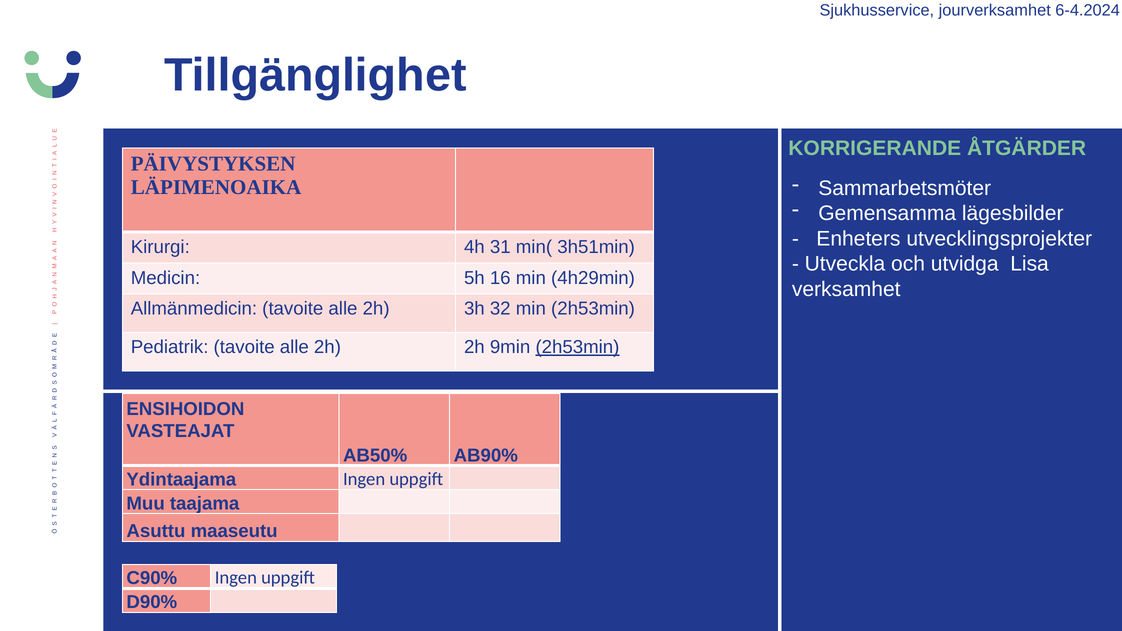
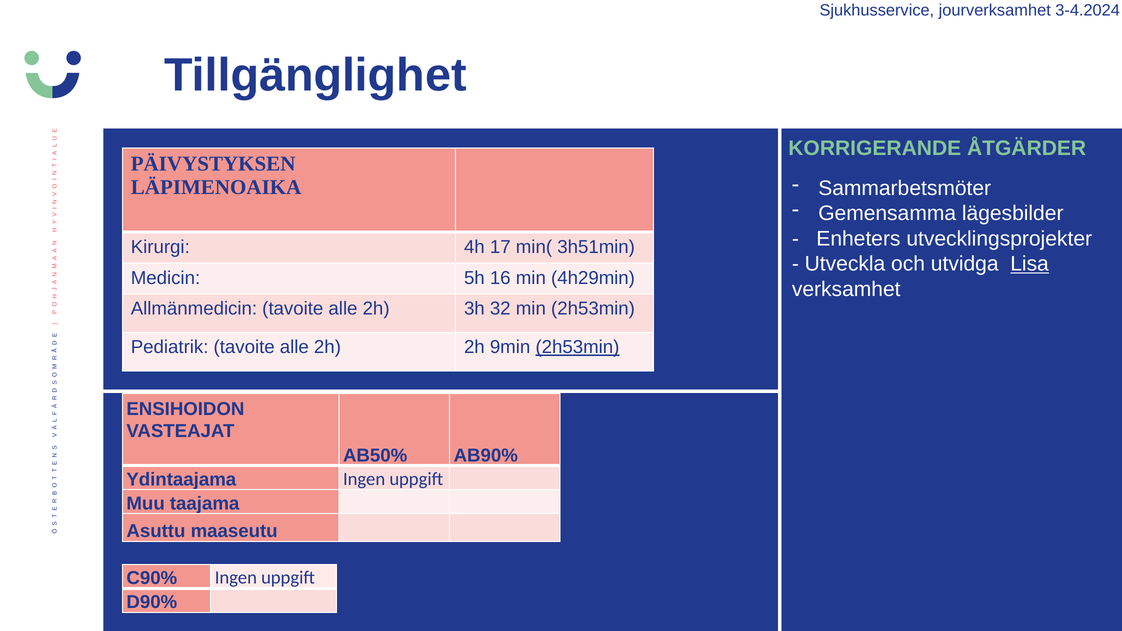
6-4.2024: 6-4.2024 -> 3-4.2024 (1088, 11)
31: 31 -> 17 (500, 247)
Lisa underline: none -> present (1030, 264)
